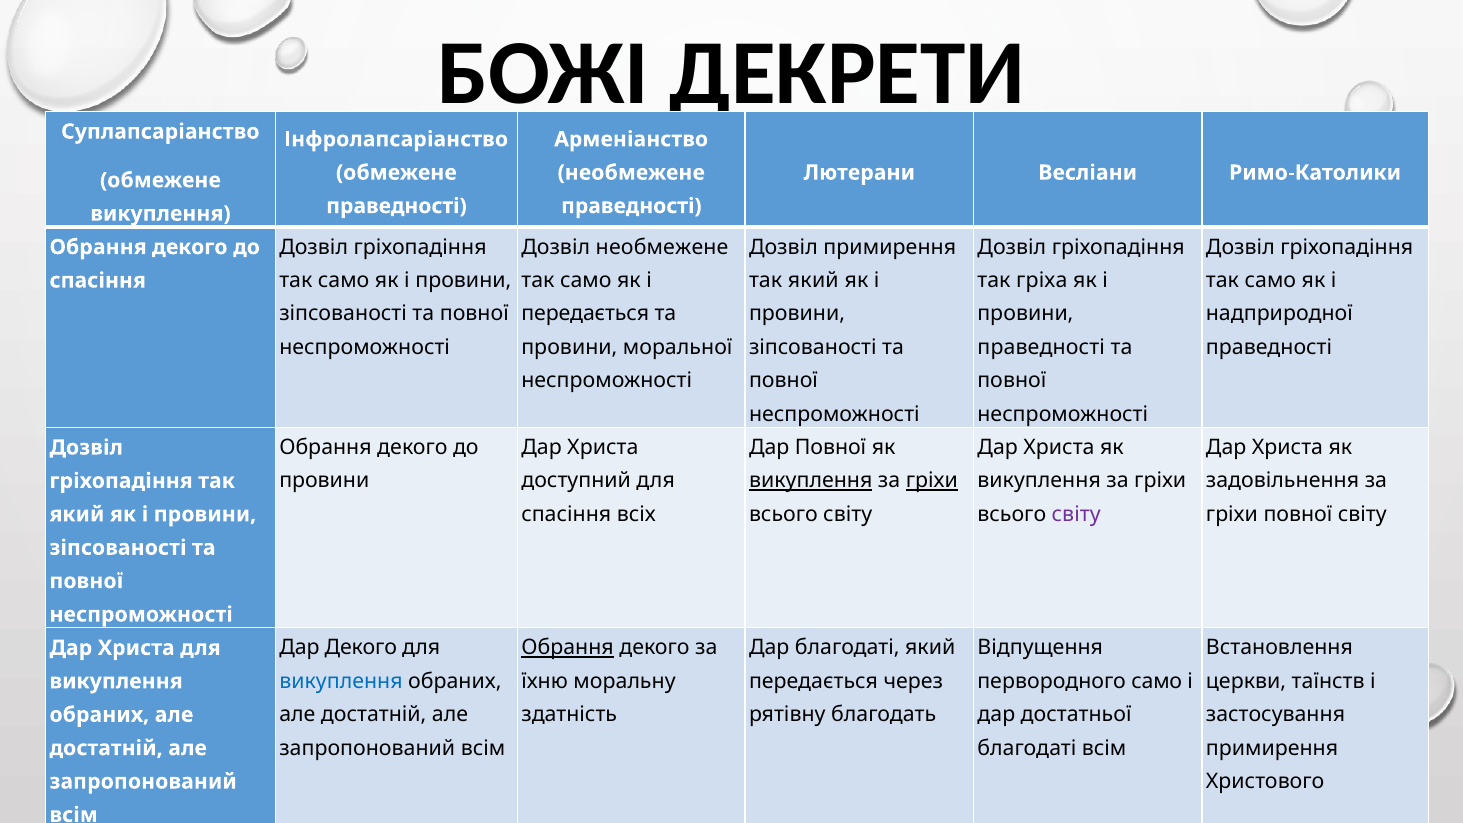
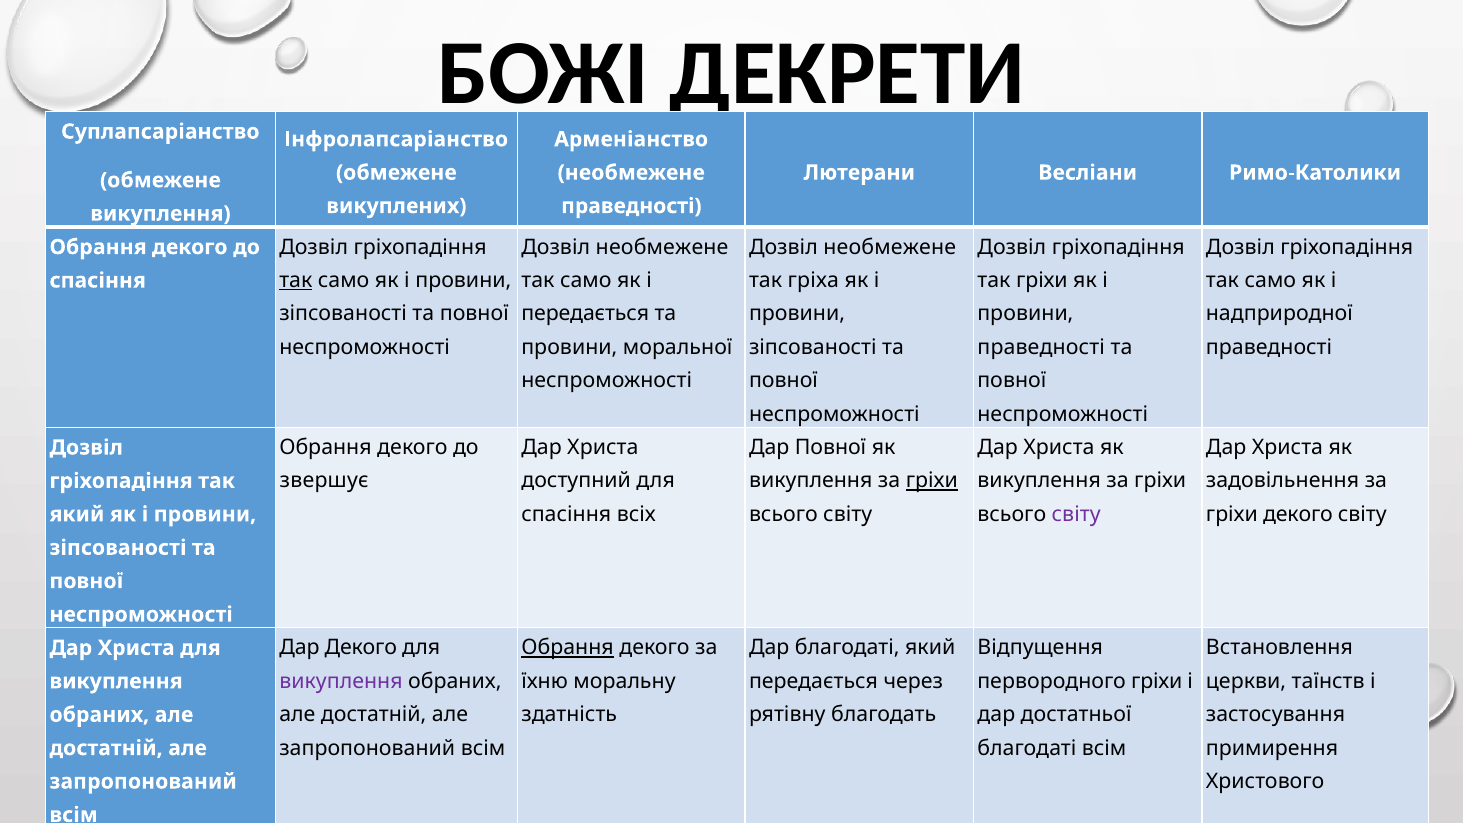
праведності: праведності -> викуплених (396, 206)
примирення: примирення -> необмежене (890, 247)
так underline: none -> present (296, 280)
який: який -> гріха (813, 280)
так гріха: гріха -> гріхи (1042, 280)
провини: провини -> звершує (324, 481)
викуплення underline: present -> none (811, 481)
гріхи повної: повної -> декого (1298, 514)
викуплення colour: blue -> purple (341, 681)
первородного само: само -> гріхи (1157, 681)
